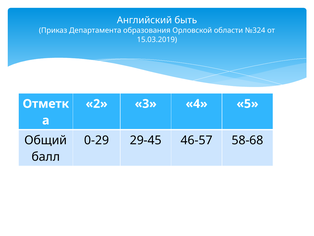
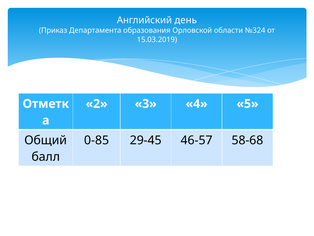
быть: быть -> день (186, 20)
0-29: 0-29 -> 0-85 (97, 140)
